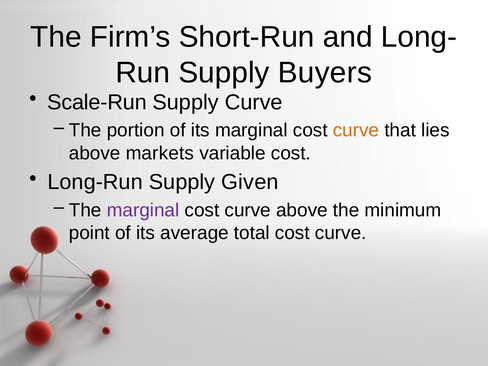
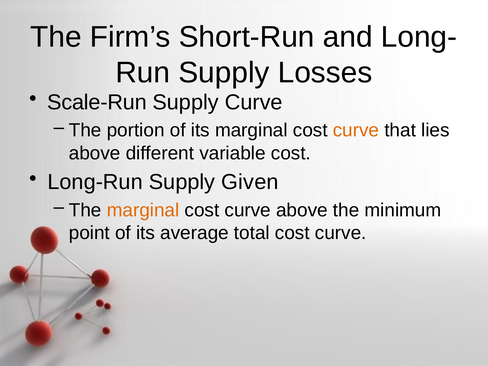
Buyers: Buyers -> Losses (325, 73)
markets: markets -> different (160, 153)
marginal colour: purple -> orange (143, 210)
